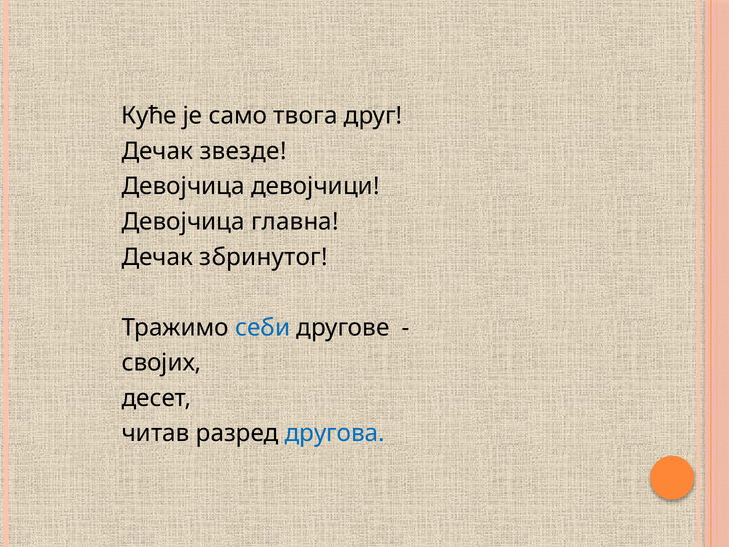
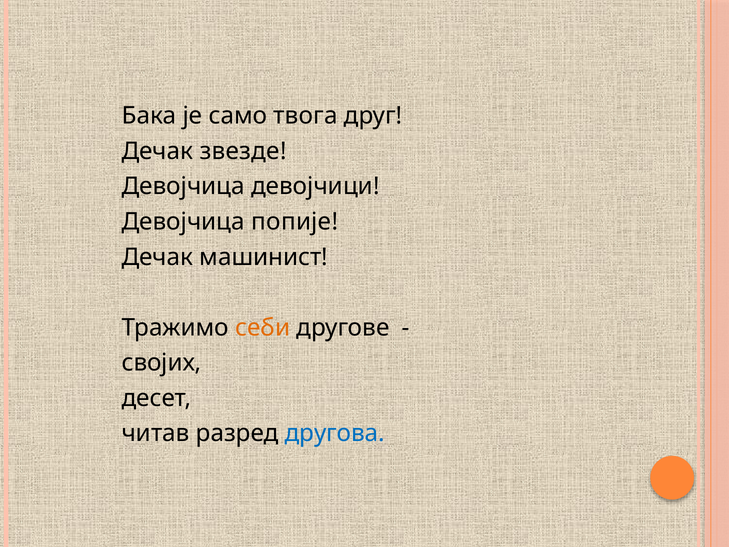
Куће: Куће -> Бака (149, 116)
главна: главна -> попије (295, 222)
збринутог: збринутог -> машинист (264, 257)
себи colour: blue -> orange (263, 327)
